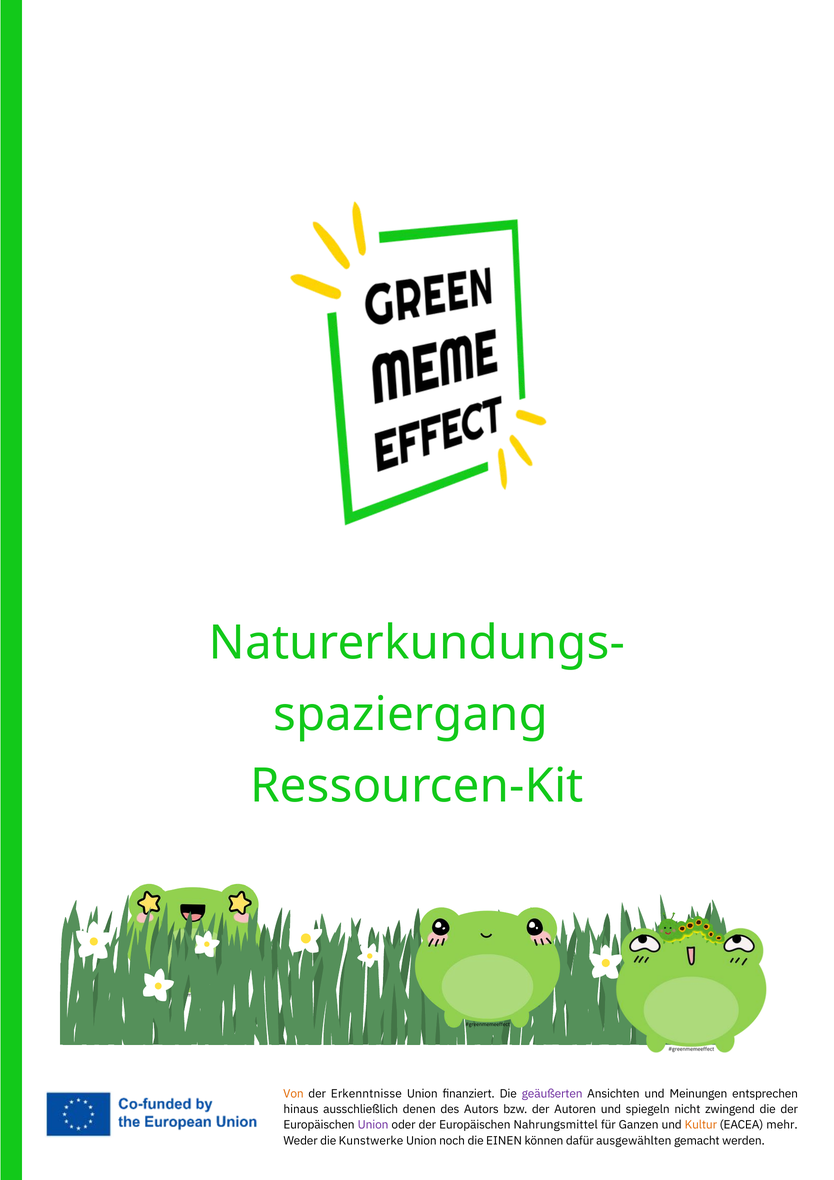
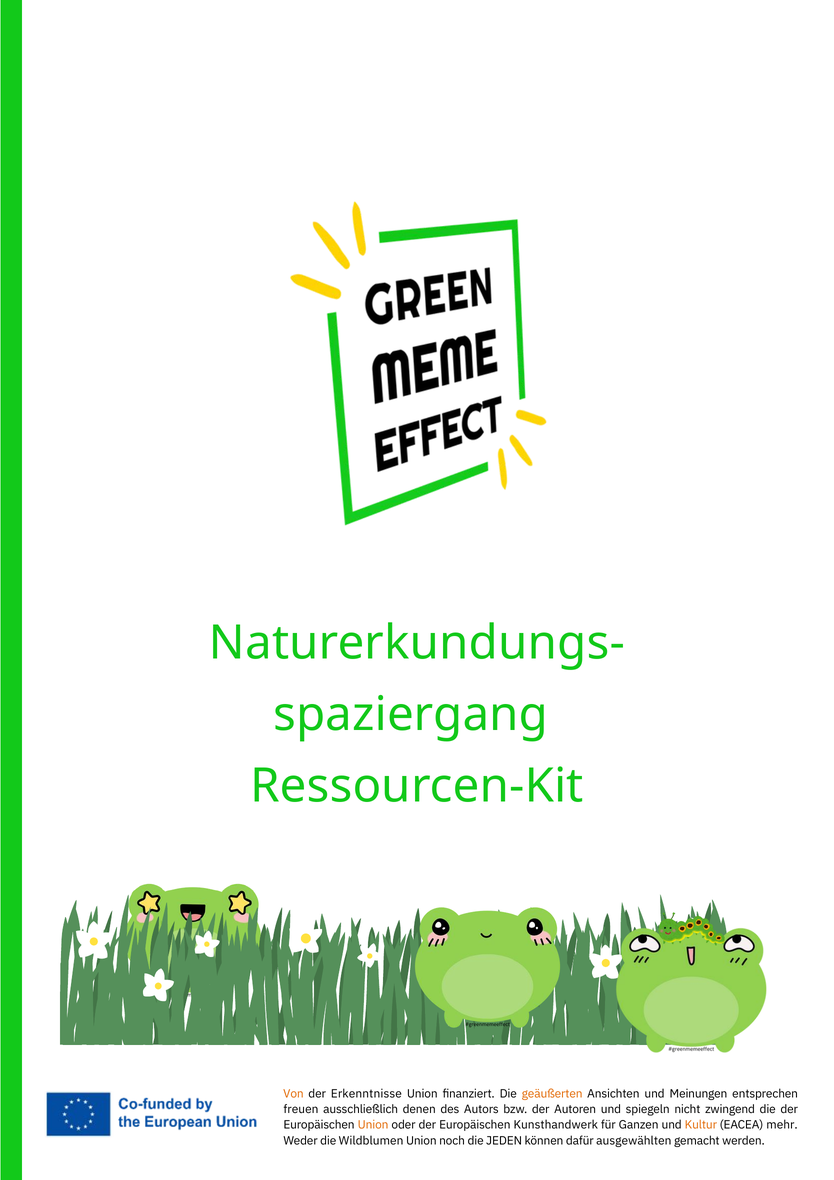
geäußerten colour: purple -> orange (552, 1094)
hinaus: hinaus -> freuen (301, 1110)
Union colour: purple -> orange (373, 1125)
Nahrungsmittel: Nahrungsmittel -> Kunsthandwerk (556, 1125)
Kunstwerke: Kunstwerke -> Wildblumen (371, 1141)
EINEN: EINEN -> JEDEN (504, 1141)
